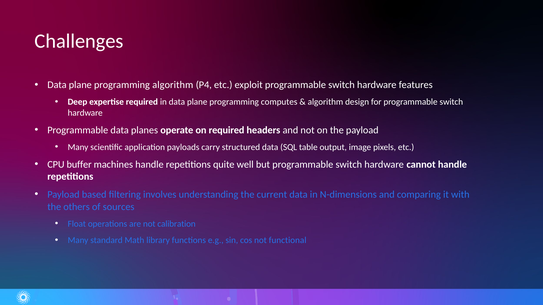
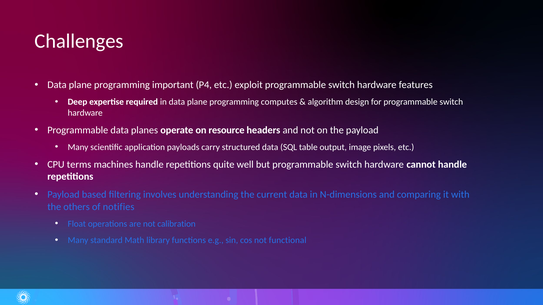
programming algorithm: algorithm -> important (173, 85)
on required: required -> resource (227, 130)
buffer: buffer -> terms (79, 165)
sources: sources -> notifies (119, 207)
